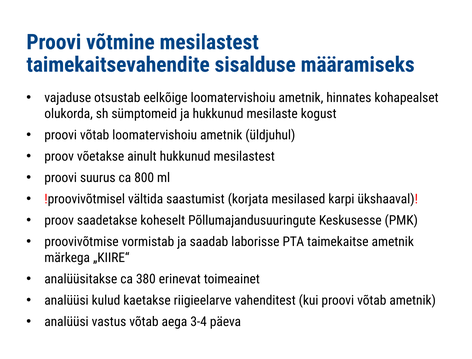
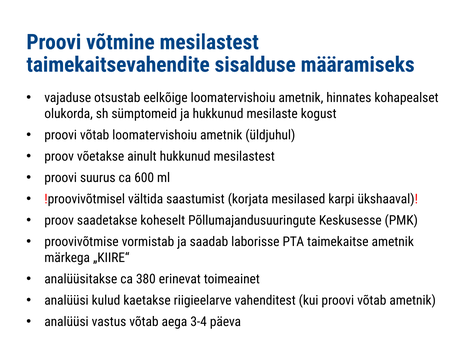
800: 800 -> 600 (144, 178)
